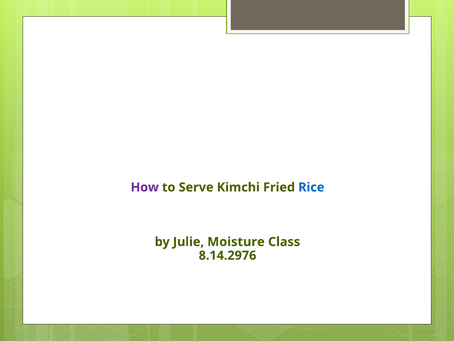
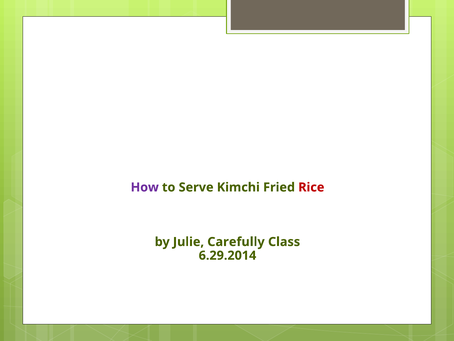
Rice colour: blue -> red (311, 187)
Moisture: Moisture -> Carefully (236, 242)
8.14.2976: 8.14.2976 -> 6.29.2014 (227, 255)
